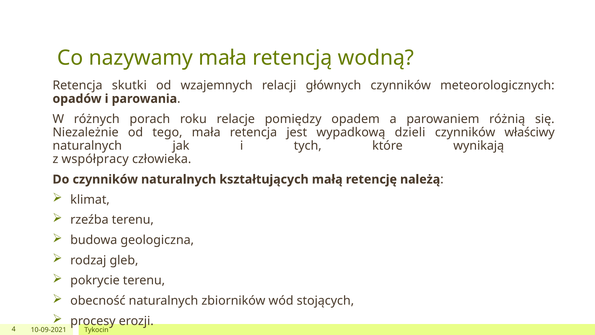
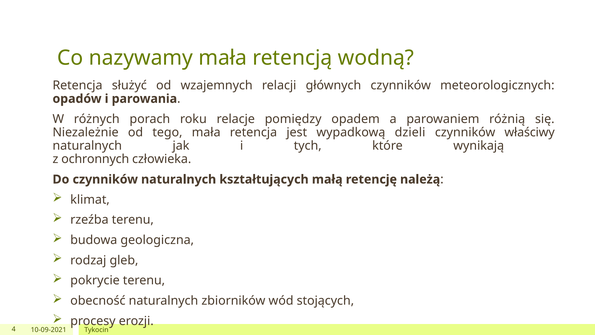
skutki: skutki -> służyć (129, 85)
współpracy: współpracy -> ochronnych (95, 159)
